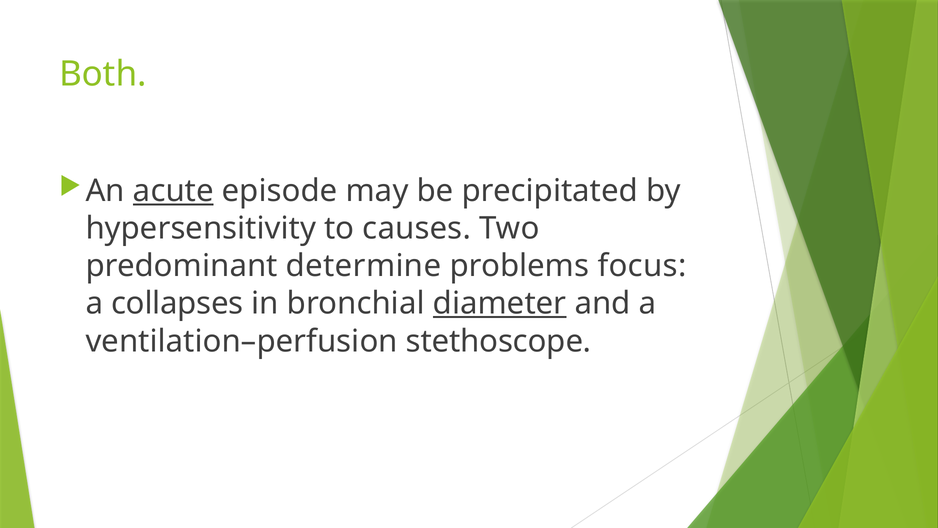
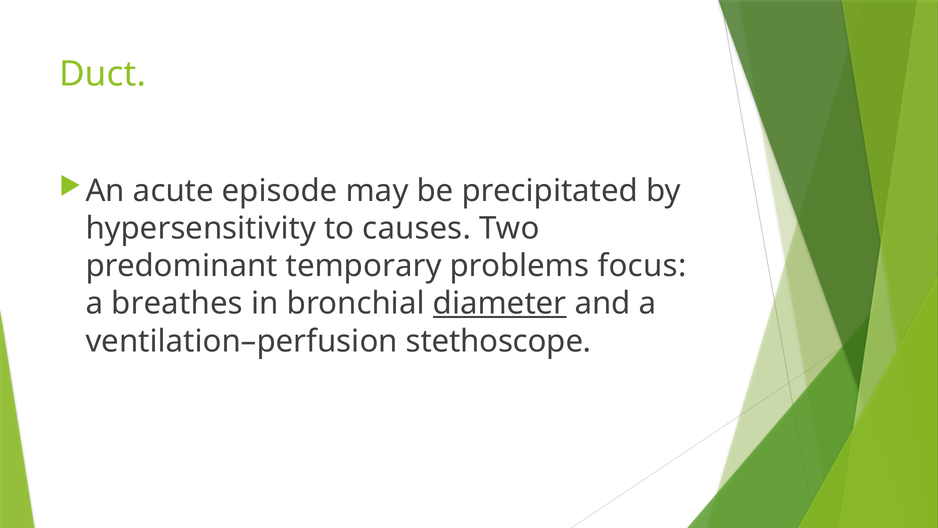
Both: Both -> Duct (103, 74)
acute underline: present -> none (173, 191)
determine: determine -> temporary (364, 266)
collapses: collapses -> breathes (177, 303)
